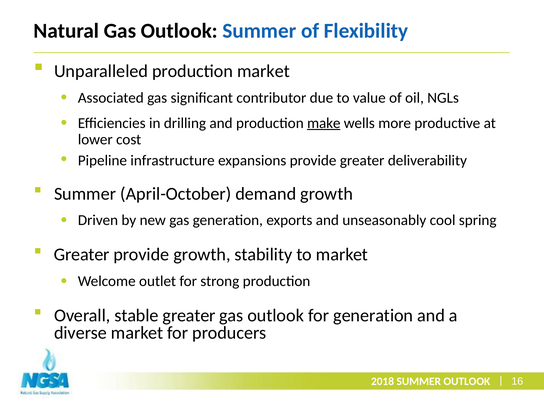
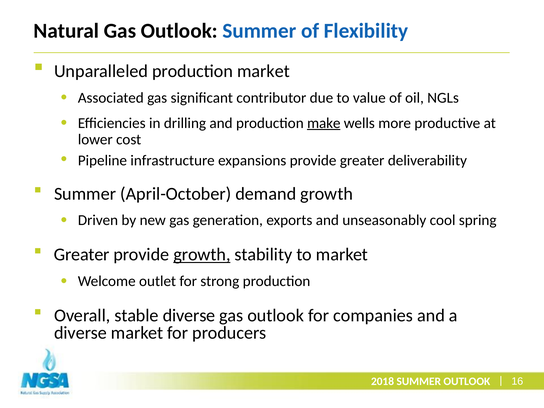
growth underline: none -> present (202, 255)
stable greater: greater -> diverse (189, 316)
for generation: generation -> companies (373, 316)
